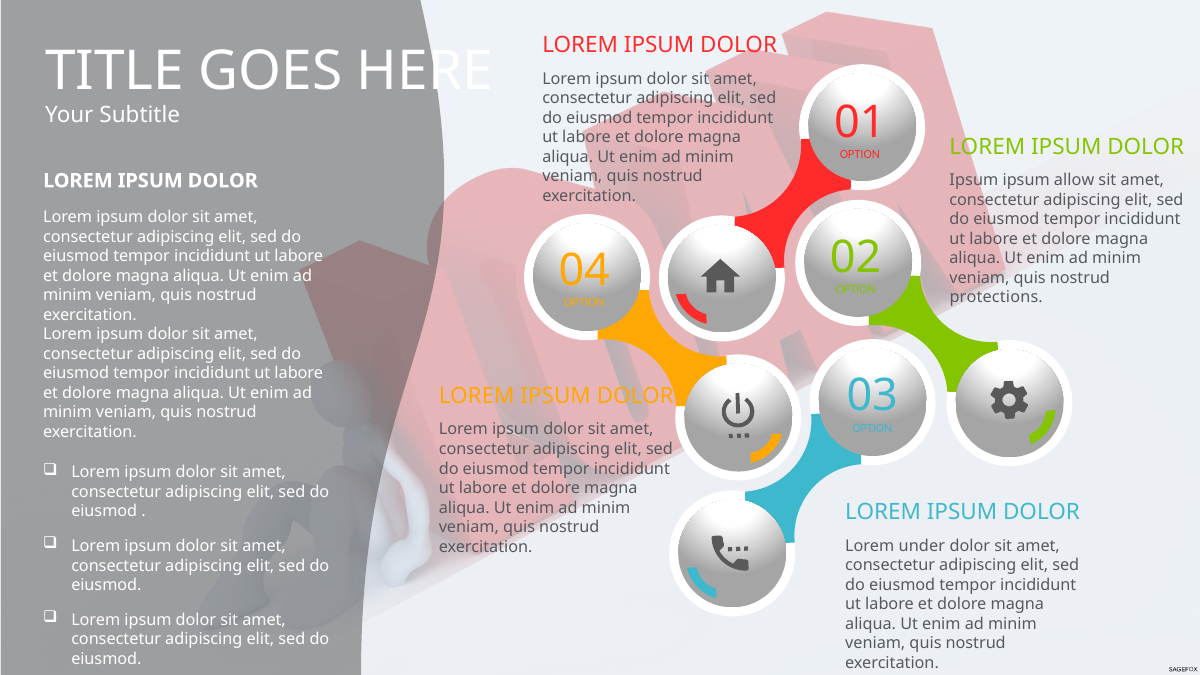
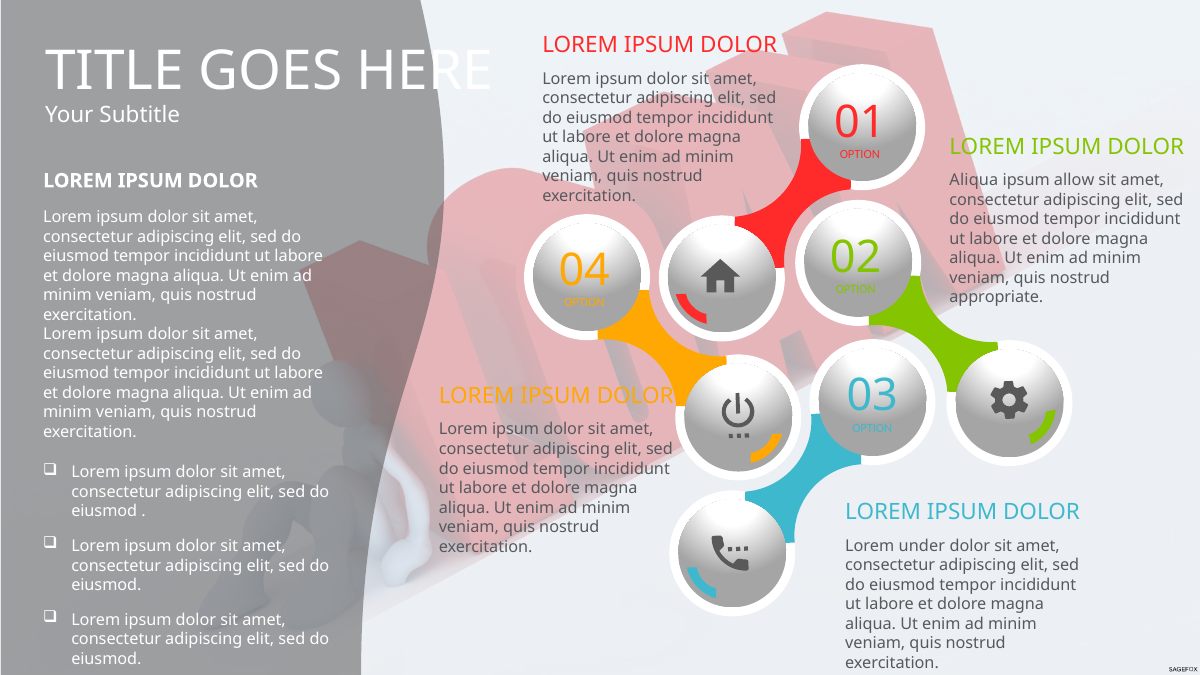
Ipsum: Ipsum -> Aliqua (974, 180)
protections: protections -> appropriate (996, 297)
